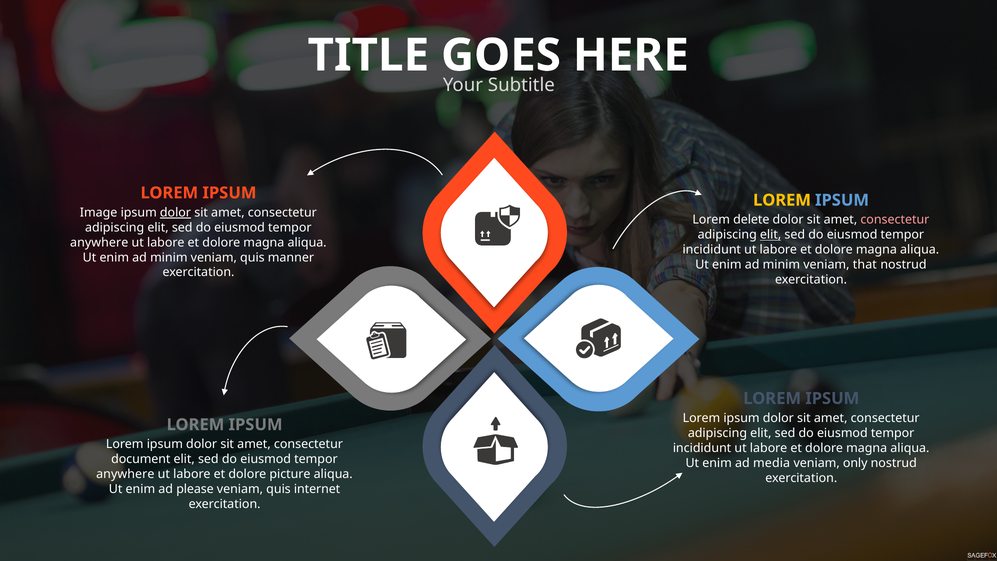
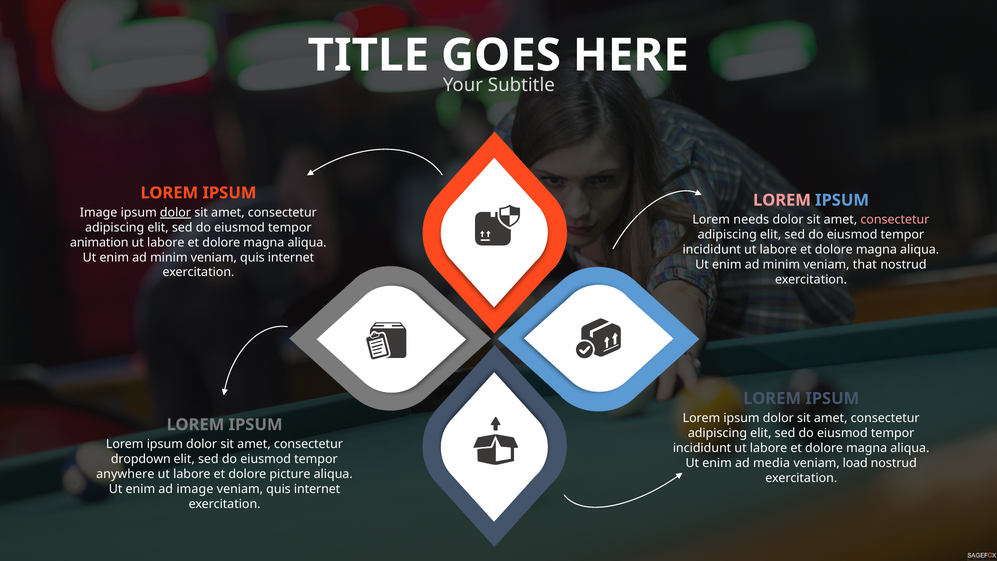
LOREM colour: yellow -> pink (782, 200)
delete: delete -> needs (751, 220)
elit underline: present -> none (771, 235)
anywhere: anywhere -> animation (99, 242)
minim veniam quis manner: manner -> internet (291, 257)
document: document -> dropdown (141, 459)
only: only -> load (855, 463)
ad please: please -> image (195, 489)
